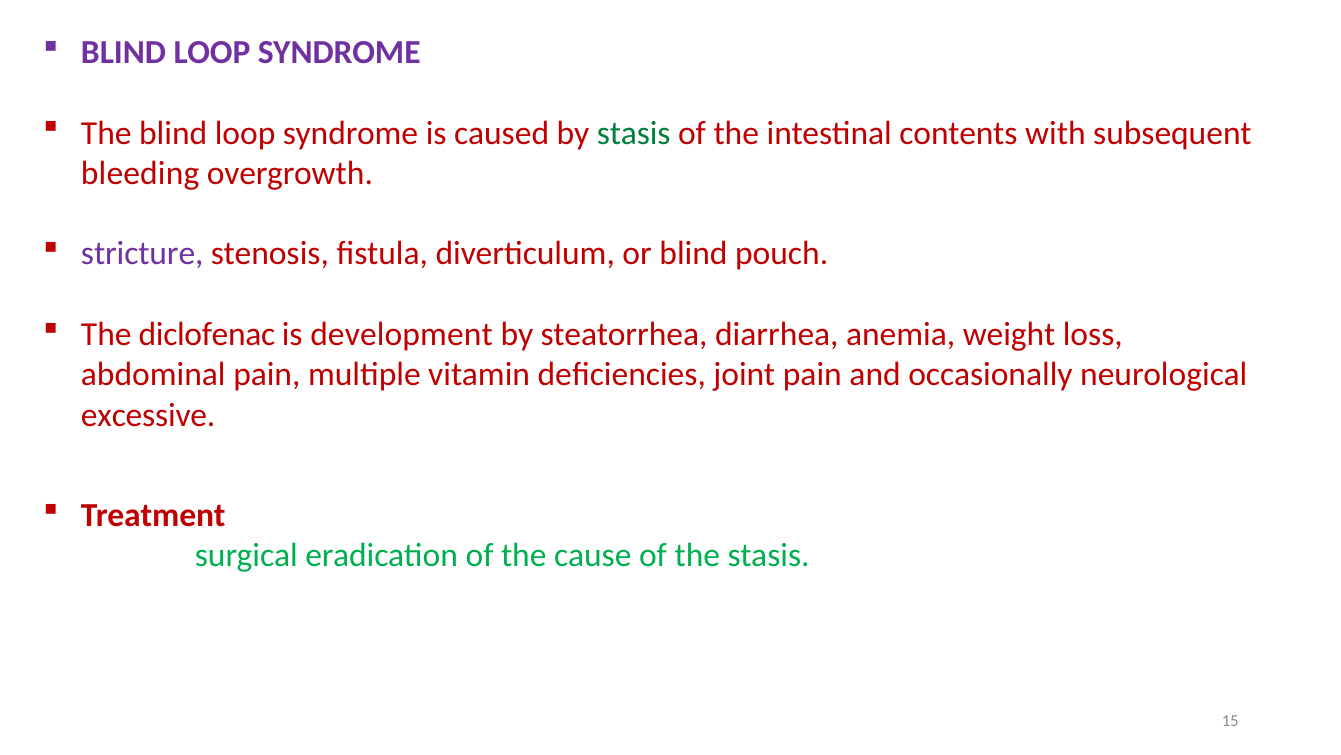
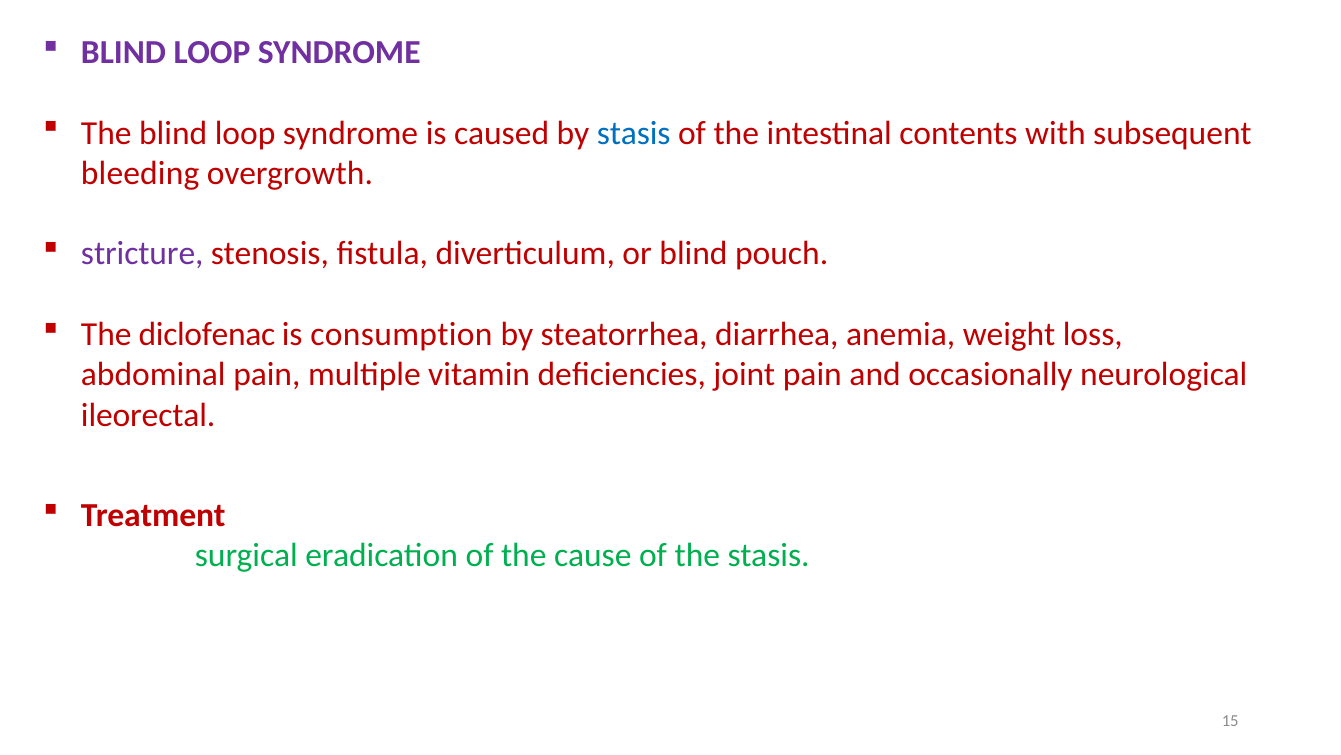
stasis colour: green -> blue (634, 133)
development: development -> consumption (401, 334)
excessive: excessive -> ileorectal (148, 415)
